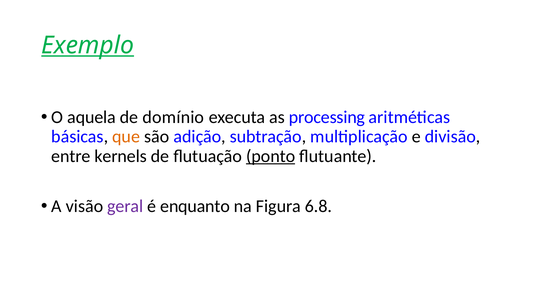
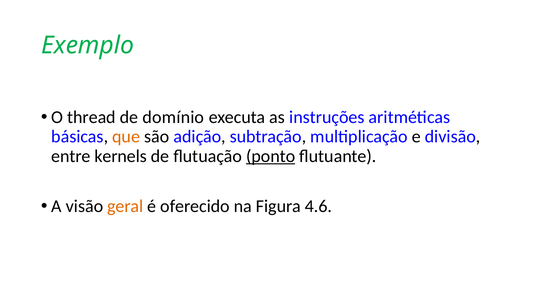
Exemplo underline: present -> none (88, 45)
aquela: aquela -> thread (92, 117)
processing: processing -> instruções (327, 117)
geral colour: purple -> orange (125, 206)
enquanto: enquanto -> oferecido (195, 206)
6.8: 6.8 -> 4.6 (319, 206)
